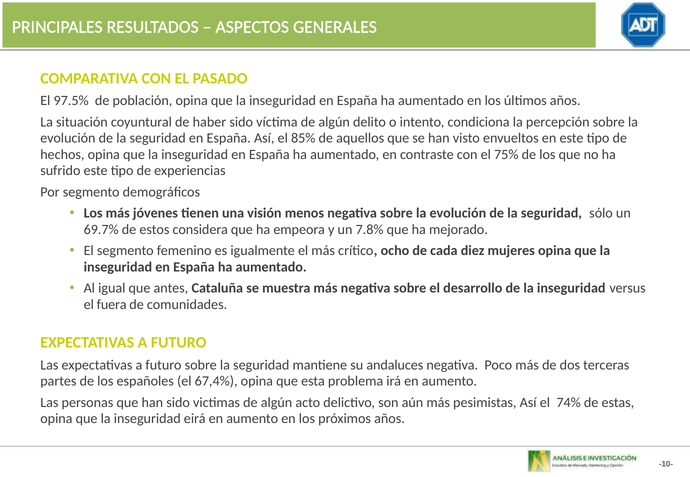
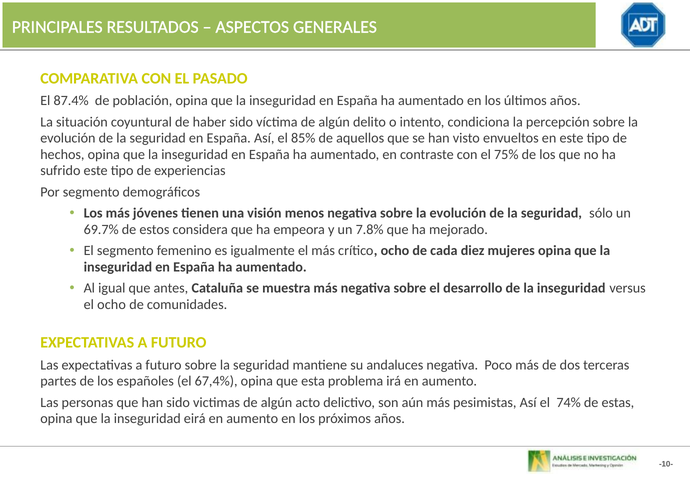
97.5%: 97.5% -> 87.4% (71, 101)
el fuera: fuera -> ocho (112, 305)
